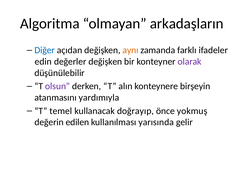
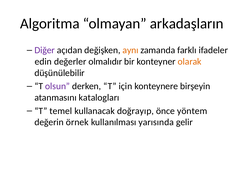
Diğer colour: blue -> purple (45, 50)
değerler değişken: değişken -> olmalıdır (105, 62)
olarak colour: purple -> orange (190, 62)
alın: alın -> için (125, 86)
yardımıyla: yardımıyla -> katalogları (99, 98)
yokmuş: yokmuş -> yöntem (192, 111)
edilen: edilen -> örnek (77, 122)
